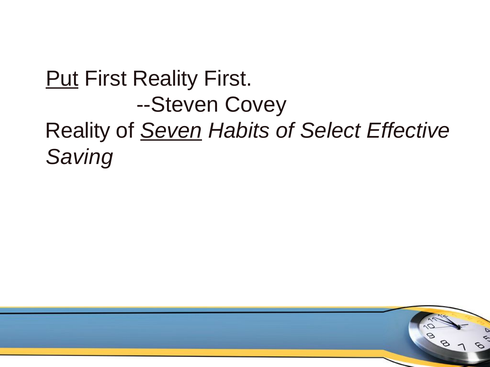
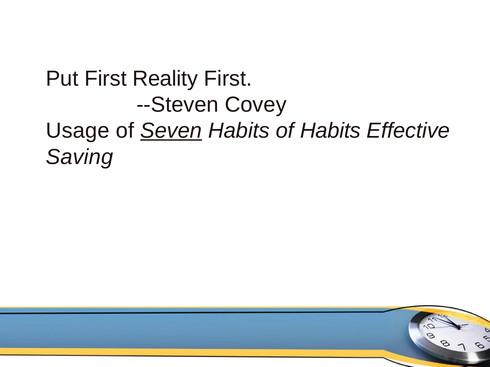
Put underline: present -> none (62, 79)
Reality: Reality -> Usage (78, 131)
of Select: Select -> Habits (330, 131)
